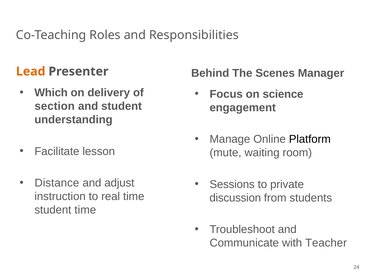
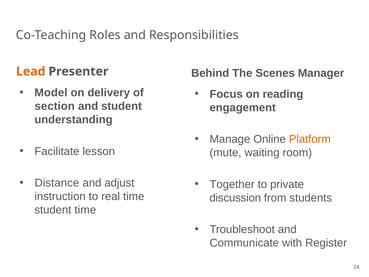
Which: Which -> Model (51, 93)
science: science -> reading (283, 94)
Platform colour: black -> orange (310, 139)
Sessions: Sessions -> Together (232, 184)
Teacher: Teacher -> Register (326, 243)
